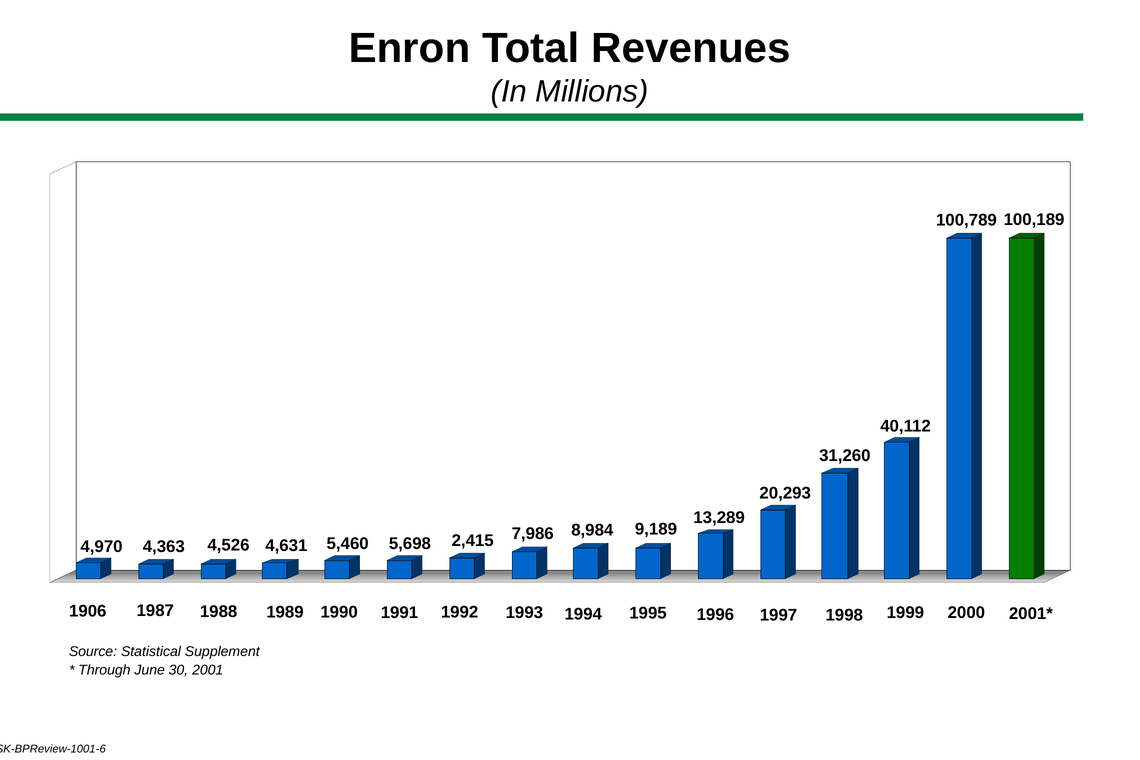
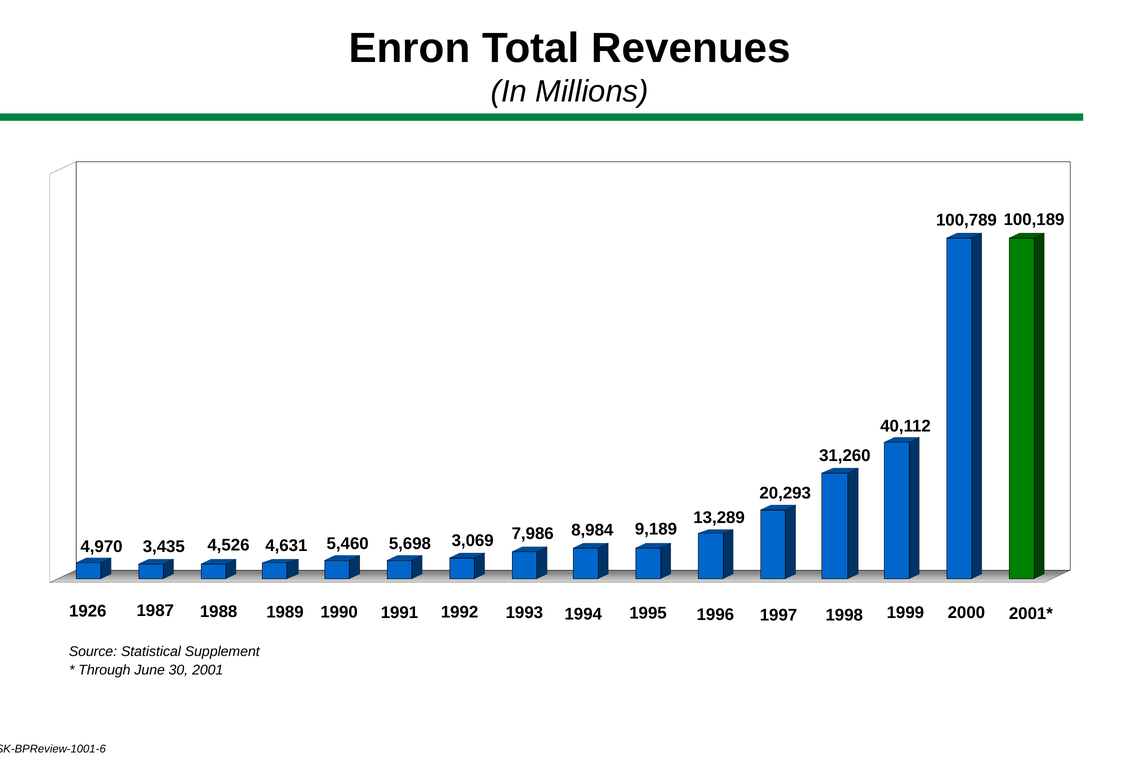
2,415: 2,415 -> 3,069 (473, 541)
4,363: 4,363 -> 3,435 (164, 547)
1906: 1906 -> 1926 (88, 611)
